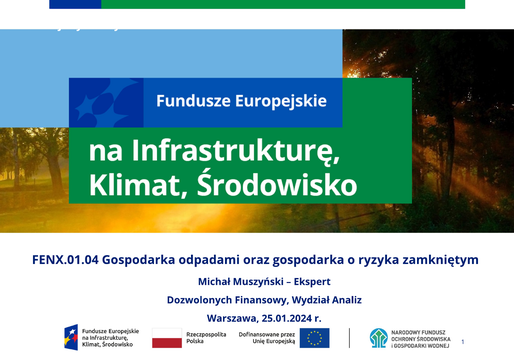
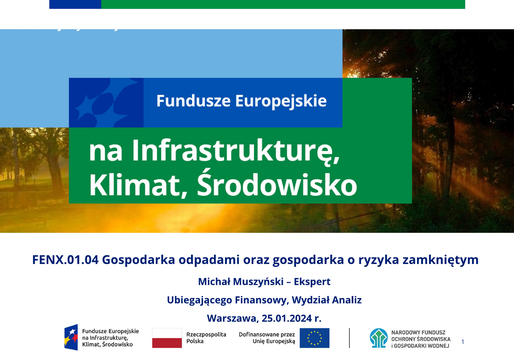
Dozwolonych: Dozwolonych -> Ubiegającego (200, 300)
